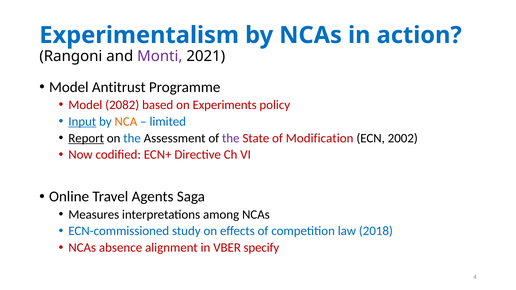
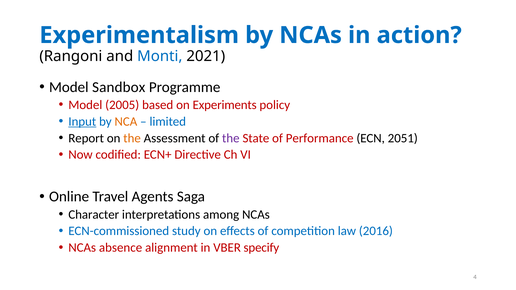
Monti colour: purple -> blue (160, 56)
Antitrust: Antitrust -> Sandbox (119, 87)
2082: 2082 -> 2005 (122, 105)
Report underline: present -> none (86, 138)
the colour: blue -> orange (132, 138)
Modification: Modification -> Performance (320, 138)
2002: 2002 -> 2051 (403, 138)
Measures: Measures -> Character (94, 215)
2018: 2018 -> 2016 (376, 231)
